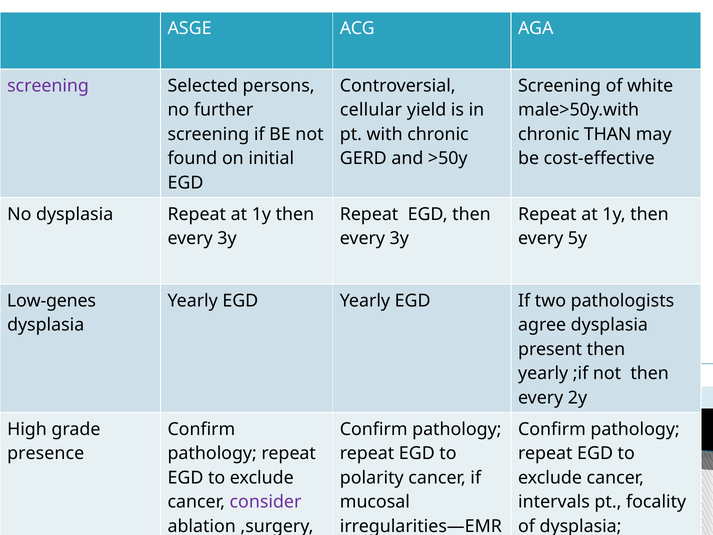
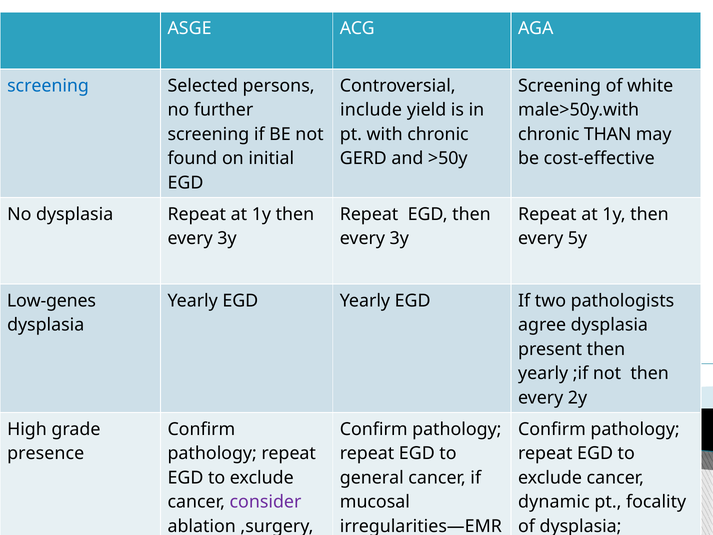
screening colour: purple -> blue (48, 86)
cellular: cellular -> include (371, 110)
polarity: polarity -> general (372, 477)
intervals: intervals -> dynamic (554, 502)
